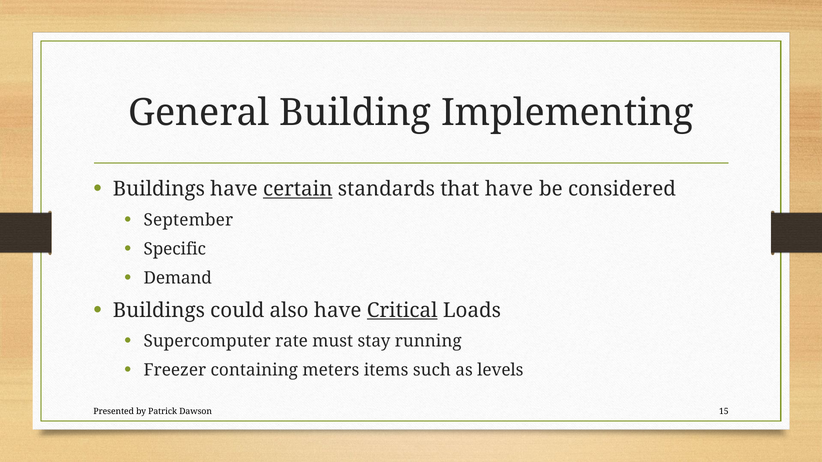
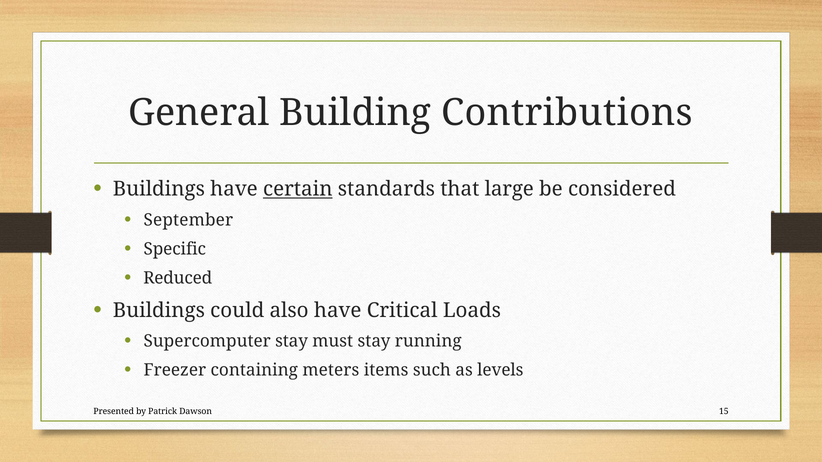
Implementing: Implementing -> Contributions (567, 113)
that have: have -> large (509, 189)
Demand: Demand -> Reduced (178, 278)
Critical underline: present -> none (402, 311)
Supercomputer rate: rate -> stay (292, 341)
